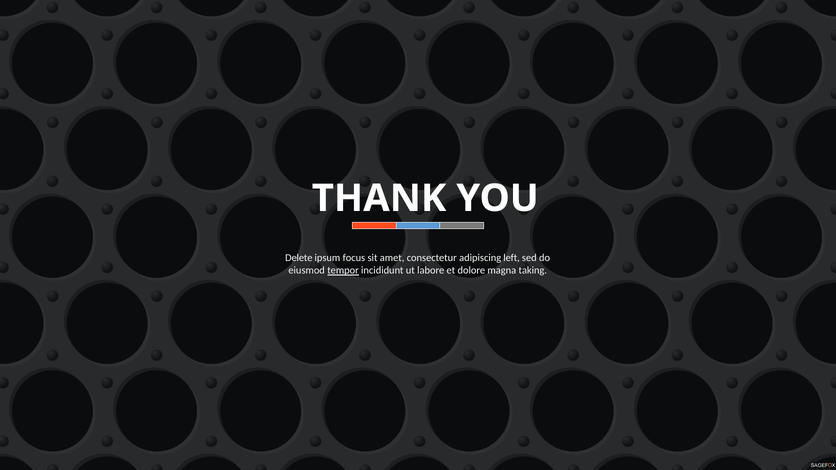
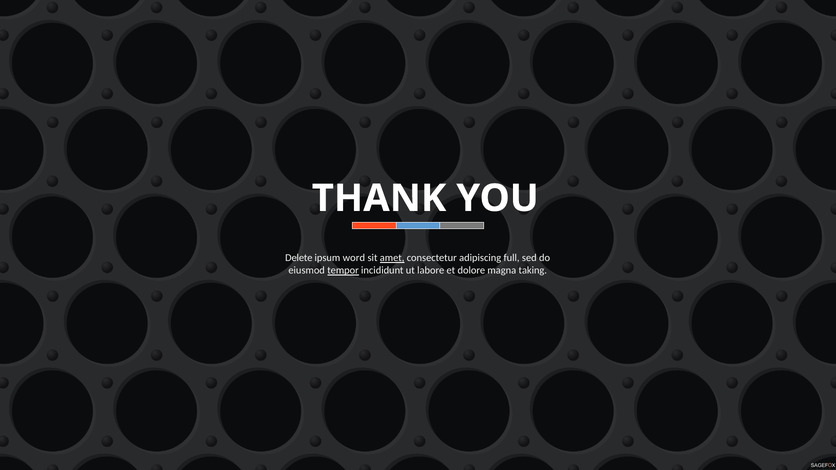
focus: focus -> word (354, 258)
amet underline: none -> present (392, 258)
left: left -> full (512, 258)
